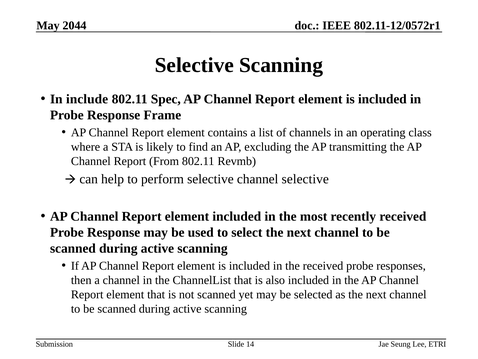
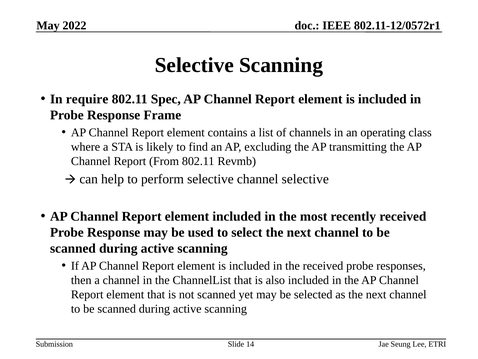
2044: 2044 -> 2022 (75, 26)
include: include -> require (87, 99)
